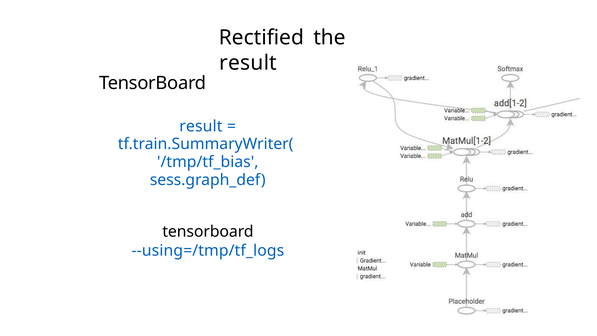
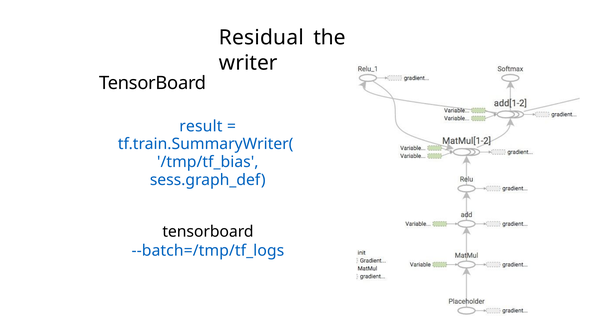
Rectified: Rectified -> Residual (261, 38)
result: result -> writer (248, 63)
--using=/tmp/tf_logs: --using=/tmp/tf_logs -> --batch=/tmp/tf_logs (208, 250)
